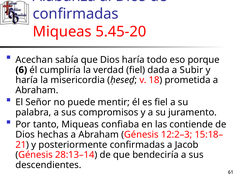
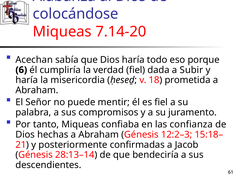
confirmadas: confirmadas -> colocándose (76, 14)
5.45-20: 5.45-20 -> 7.14-20 (121, 32)
contiende: contiende -> confianza (191, 124)
